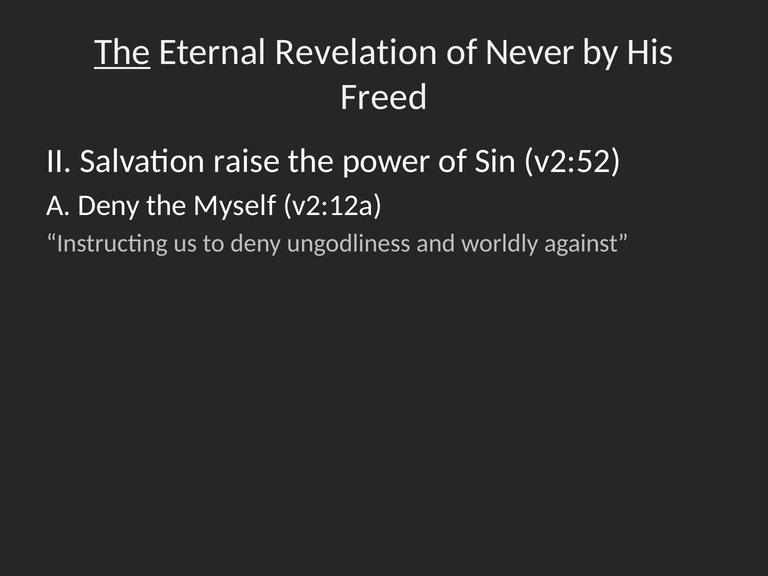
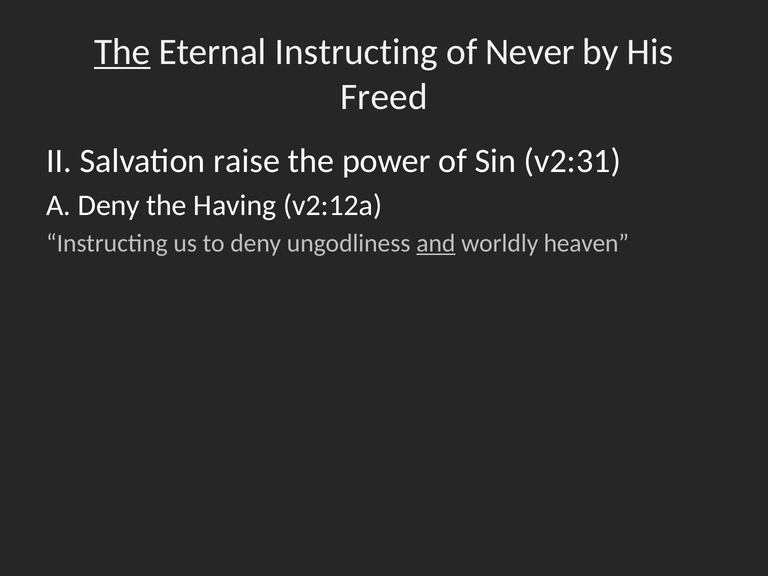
Eternal Revelation: Revelation -> Instructing (356, 52)
v2:52: v2:52 -> v2:31 (572, 161)
Myself: Myself -> Having (235, 205)
and underline: none -> present (436, 243)
against: against -> heaven (586, 243)
